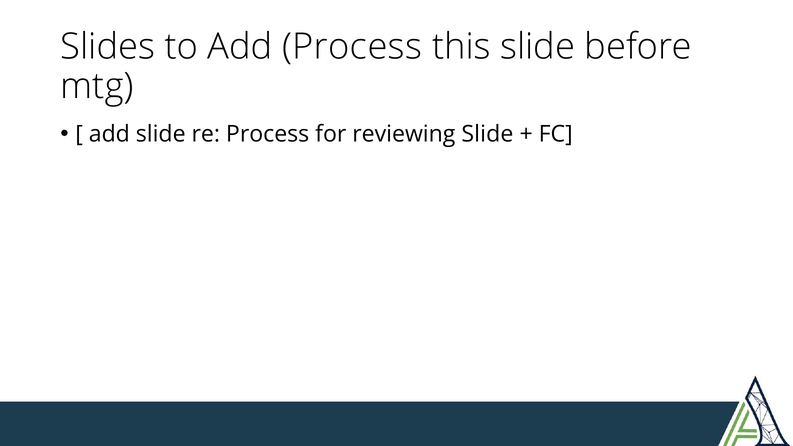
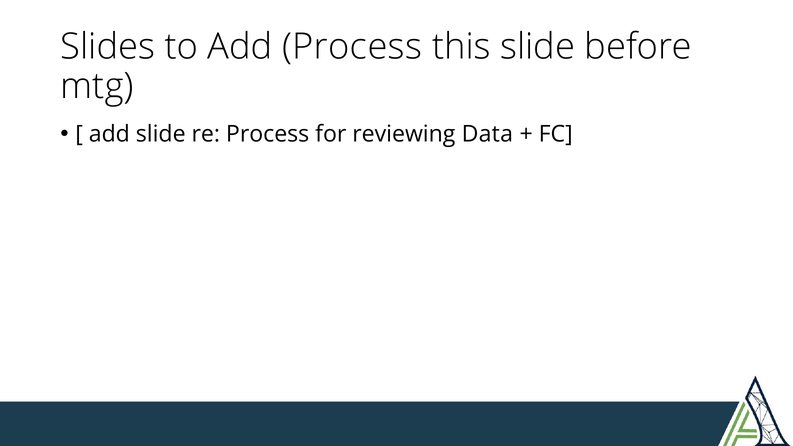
reviewing Slide: Slide -> Data (487, 134)
